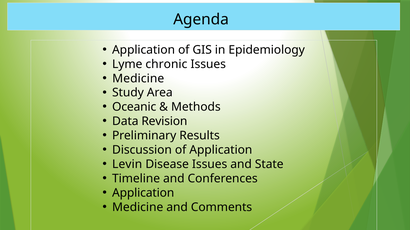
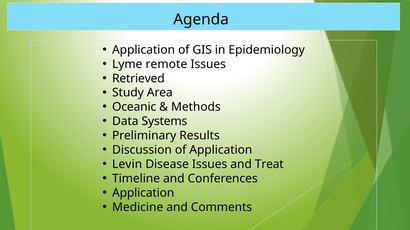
chronic: chronic -> remote (166, 64)
Medicine: Medicine -> Retrieved (138, 79)
Revision: Revision -> Systems (164, 122)
State: State -> Treat (269, 165)
